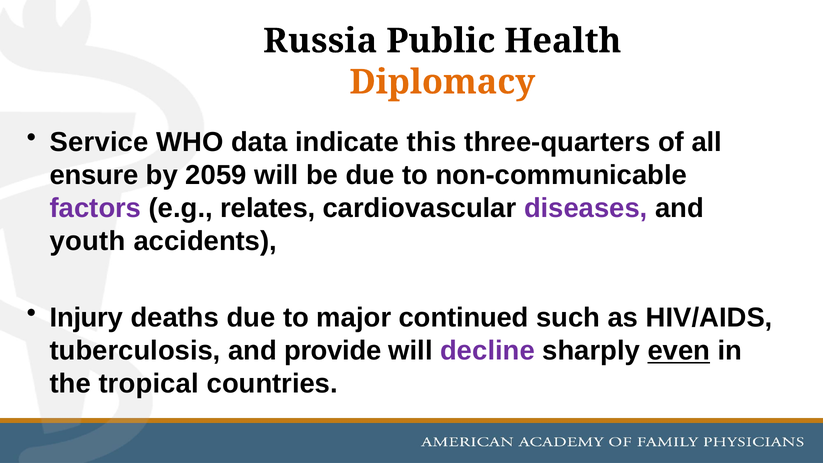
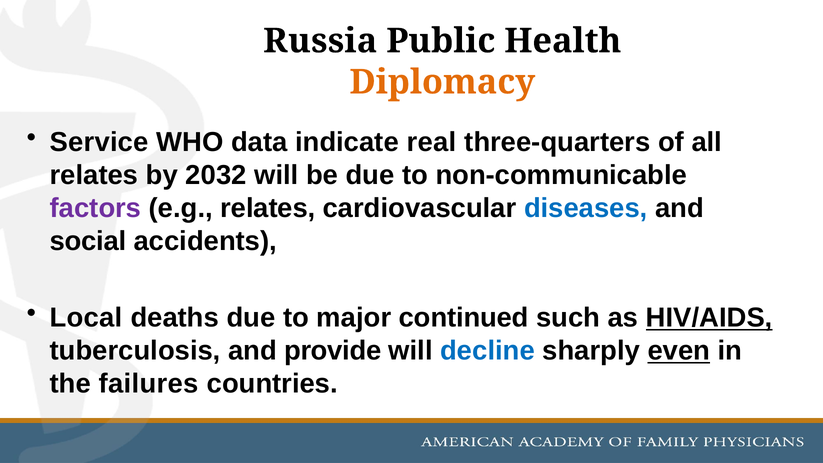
this: this -> real (432, 142)
ensure: ensure -> relates (94, 175)
2059: 2059 -> 2032 (216, 175)
diseases colour: purple -> blue (586, 208)
youth: youth -> social (88, 241)
Injury: Injury -> Local (86, 318)
HIV/AIDS underline: none -> present (709, 318)
decline colour: purple -> blue (487, 351)
tropical: tropical -> failures (149, 384)
